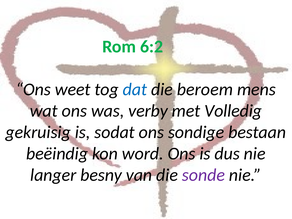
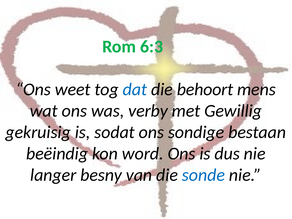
6:2: 6:2 -> 6:3 (152, 47)
beroem: beroem -> behoort (205, 89)
Volledig: Volledig -> Gewillig (233, 111)
sonde colour: purple -> blue (203, 175)
